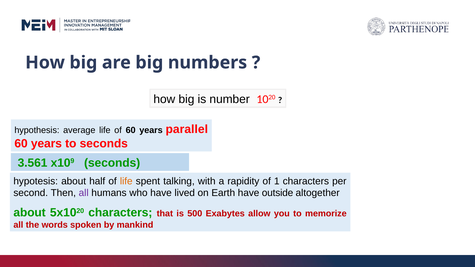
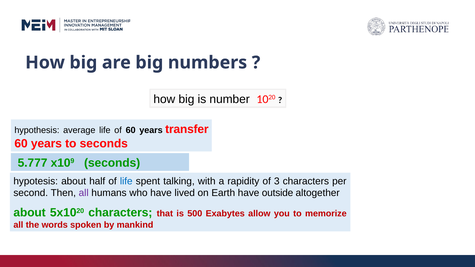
parallel: parallel -> transfer (187, 129)
3.561: 3.561 -> 5.777 (33, 163)
life colour: orange -> blue (126, 181)
1: 1 -> 3 (277, 181)
